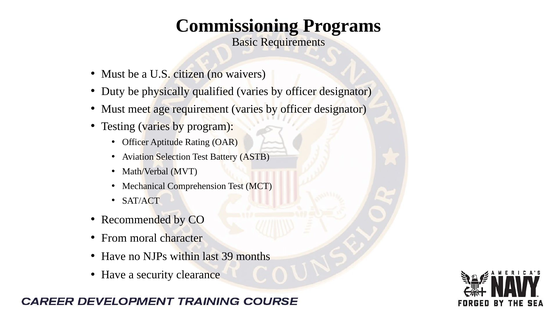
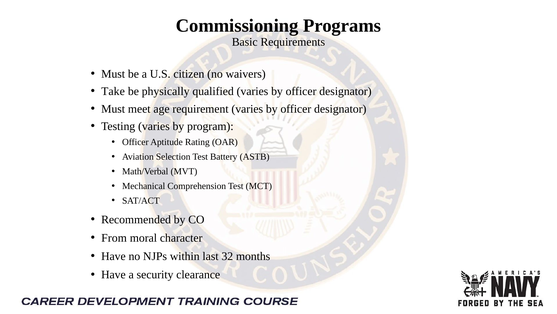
Duty: Duty -> Take (113, 91)
39: 39 -> 32 (227, 256)
